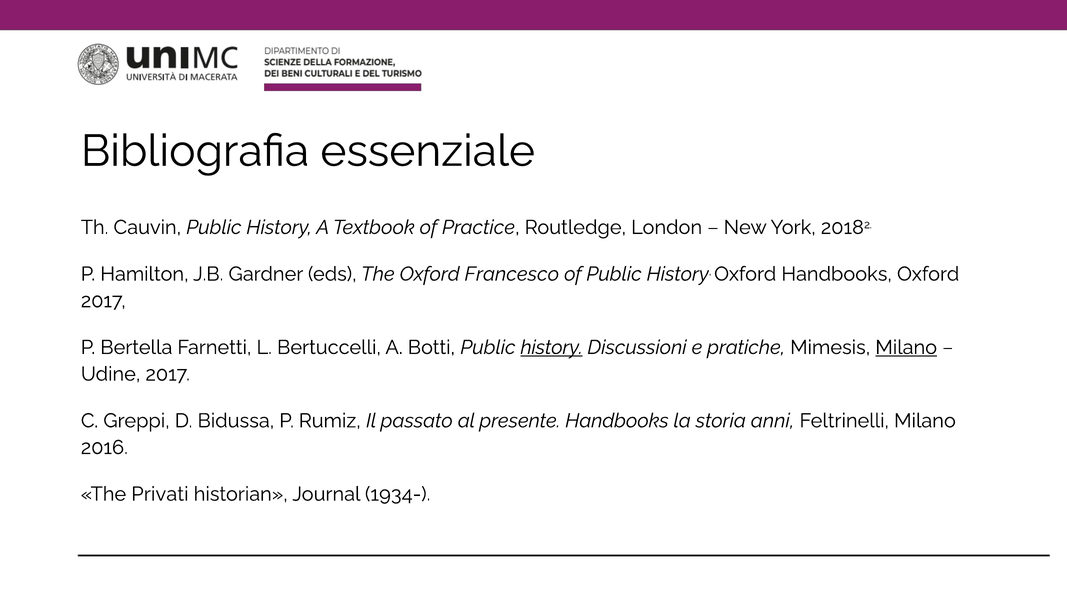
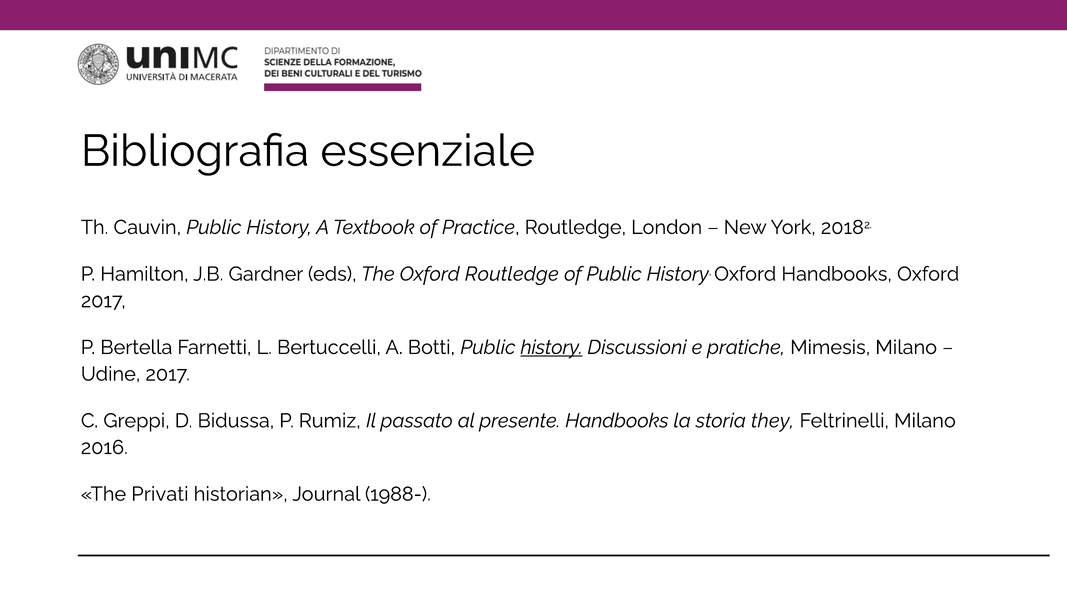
Oxford Francesco: Francesco -> Routledge (512, 274)
Milano underline: present -> none (906, 347)
anni: anni -> they (772, 421)
1934-: 1934- -> 1988- (398, 494)
